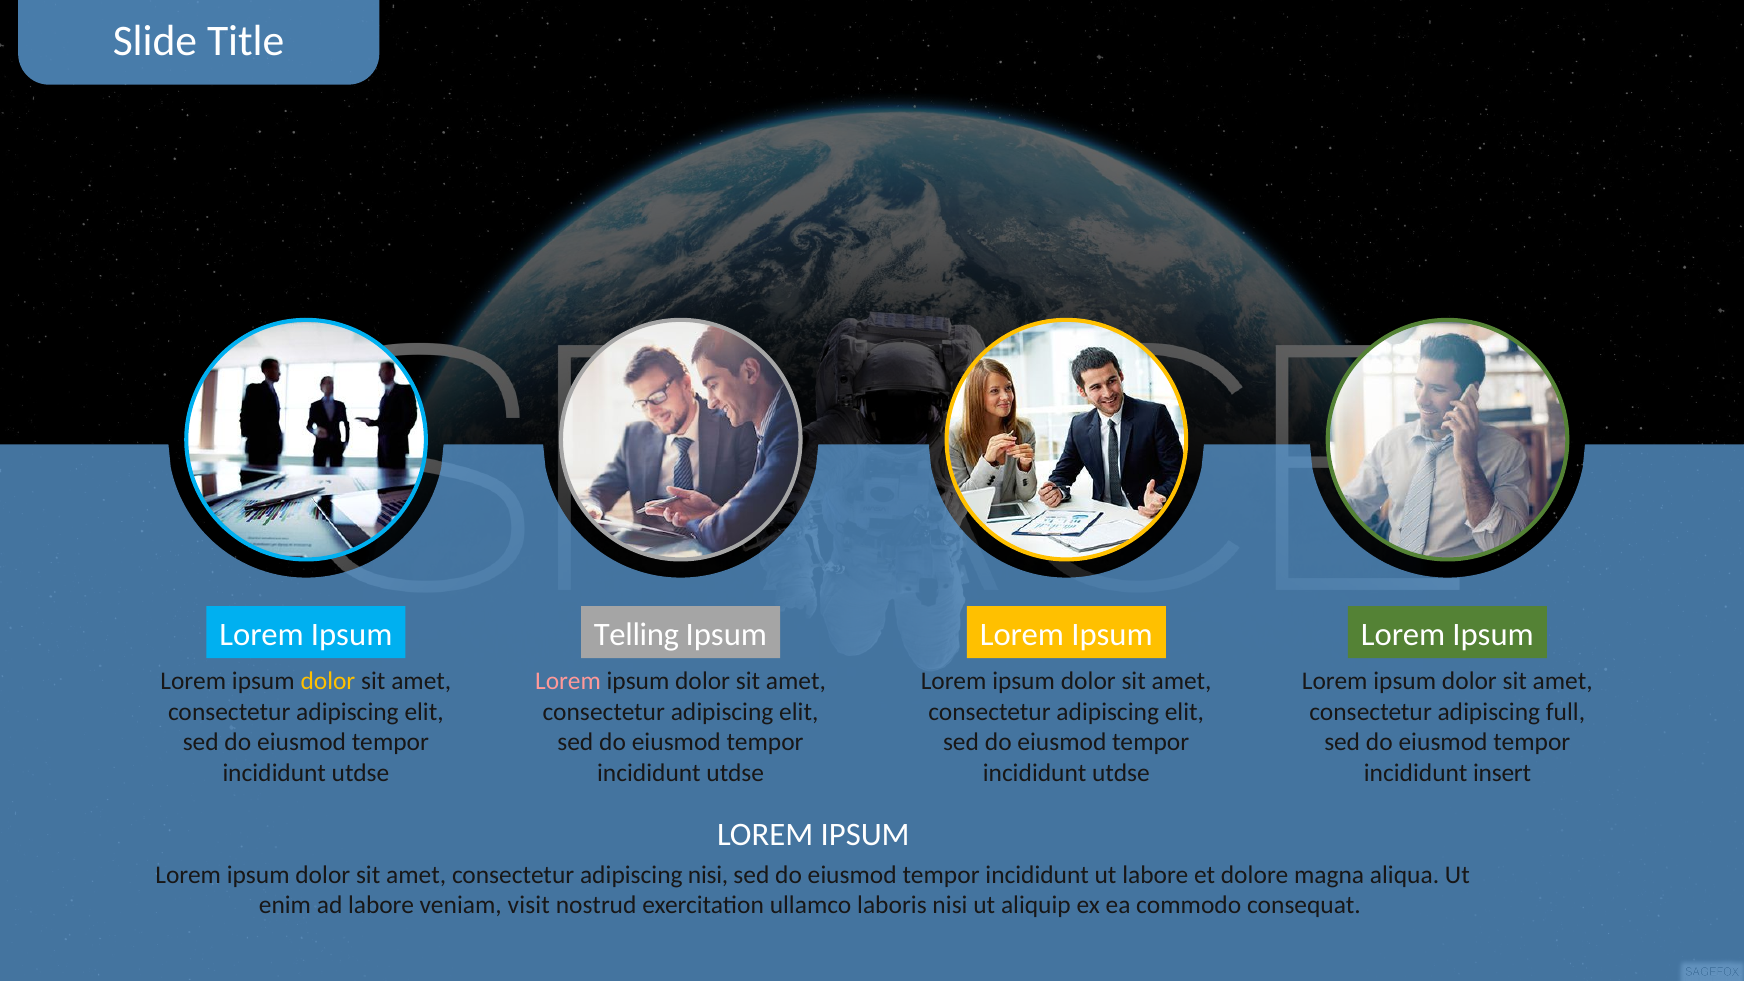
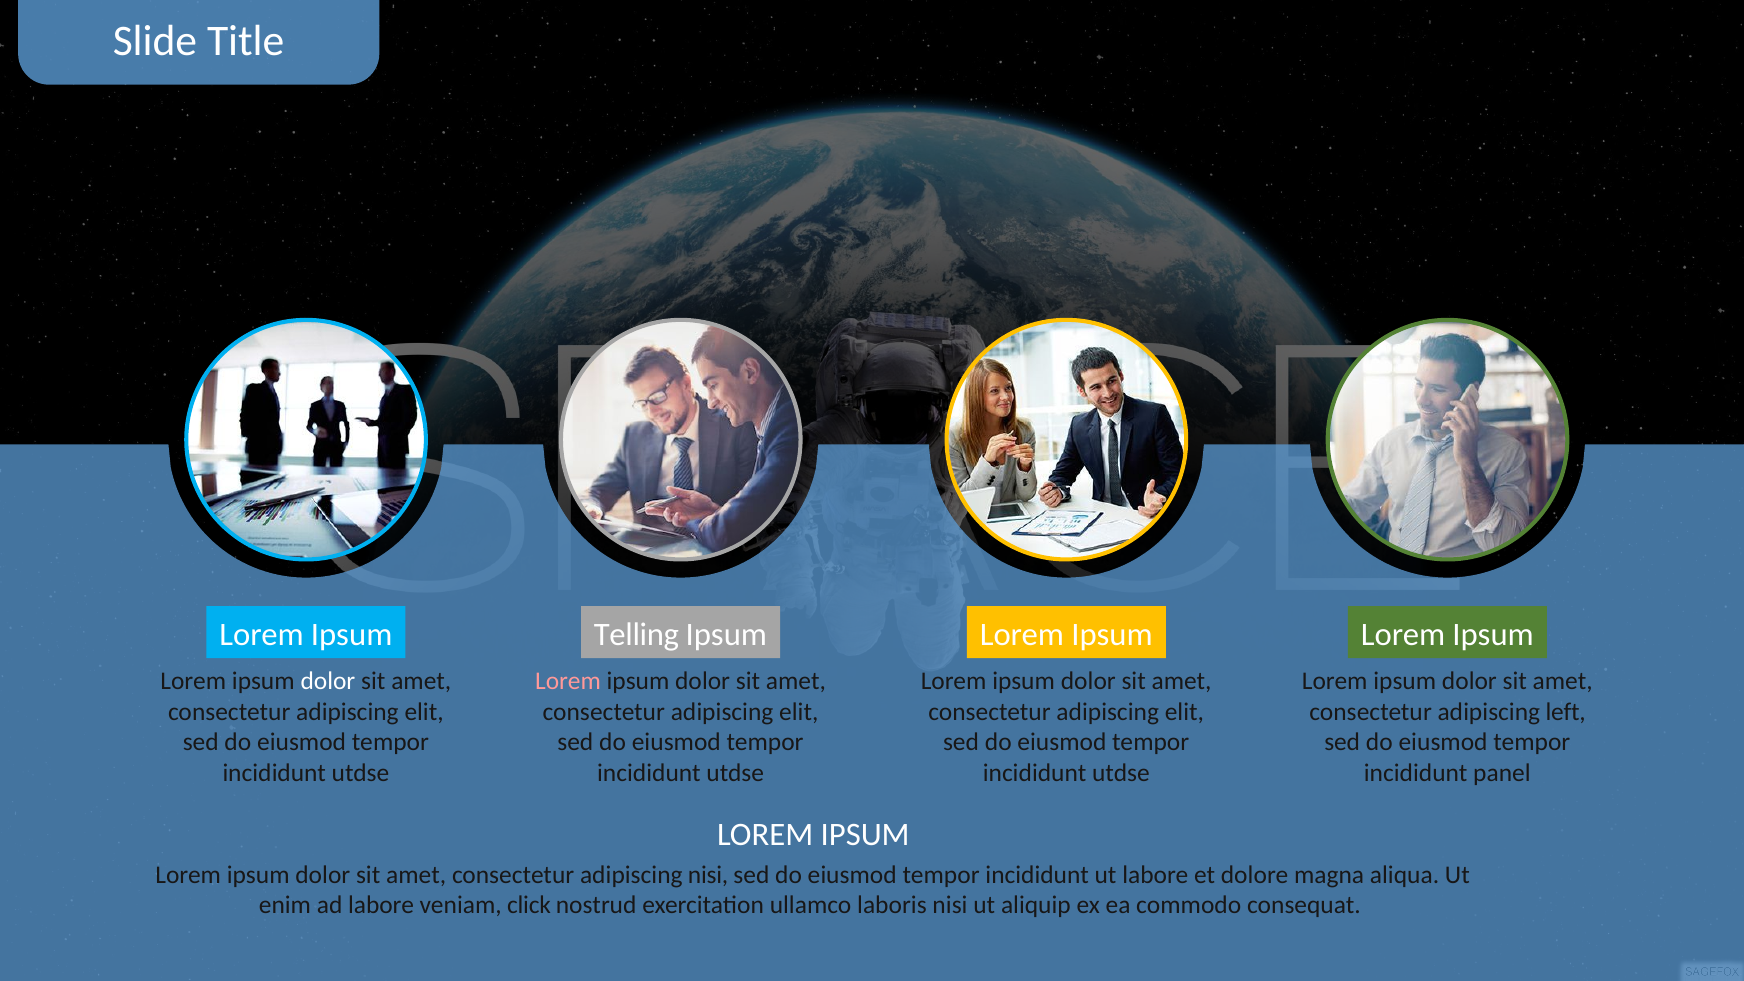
dolor colour: yellow -> white (328, 681)
full: full -> left (1566, 712)
insert: insert -> panel (1502, 773)
visit: visit -> click (529, 905)
